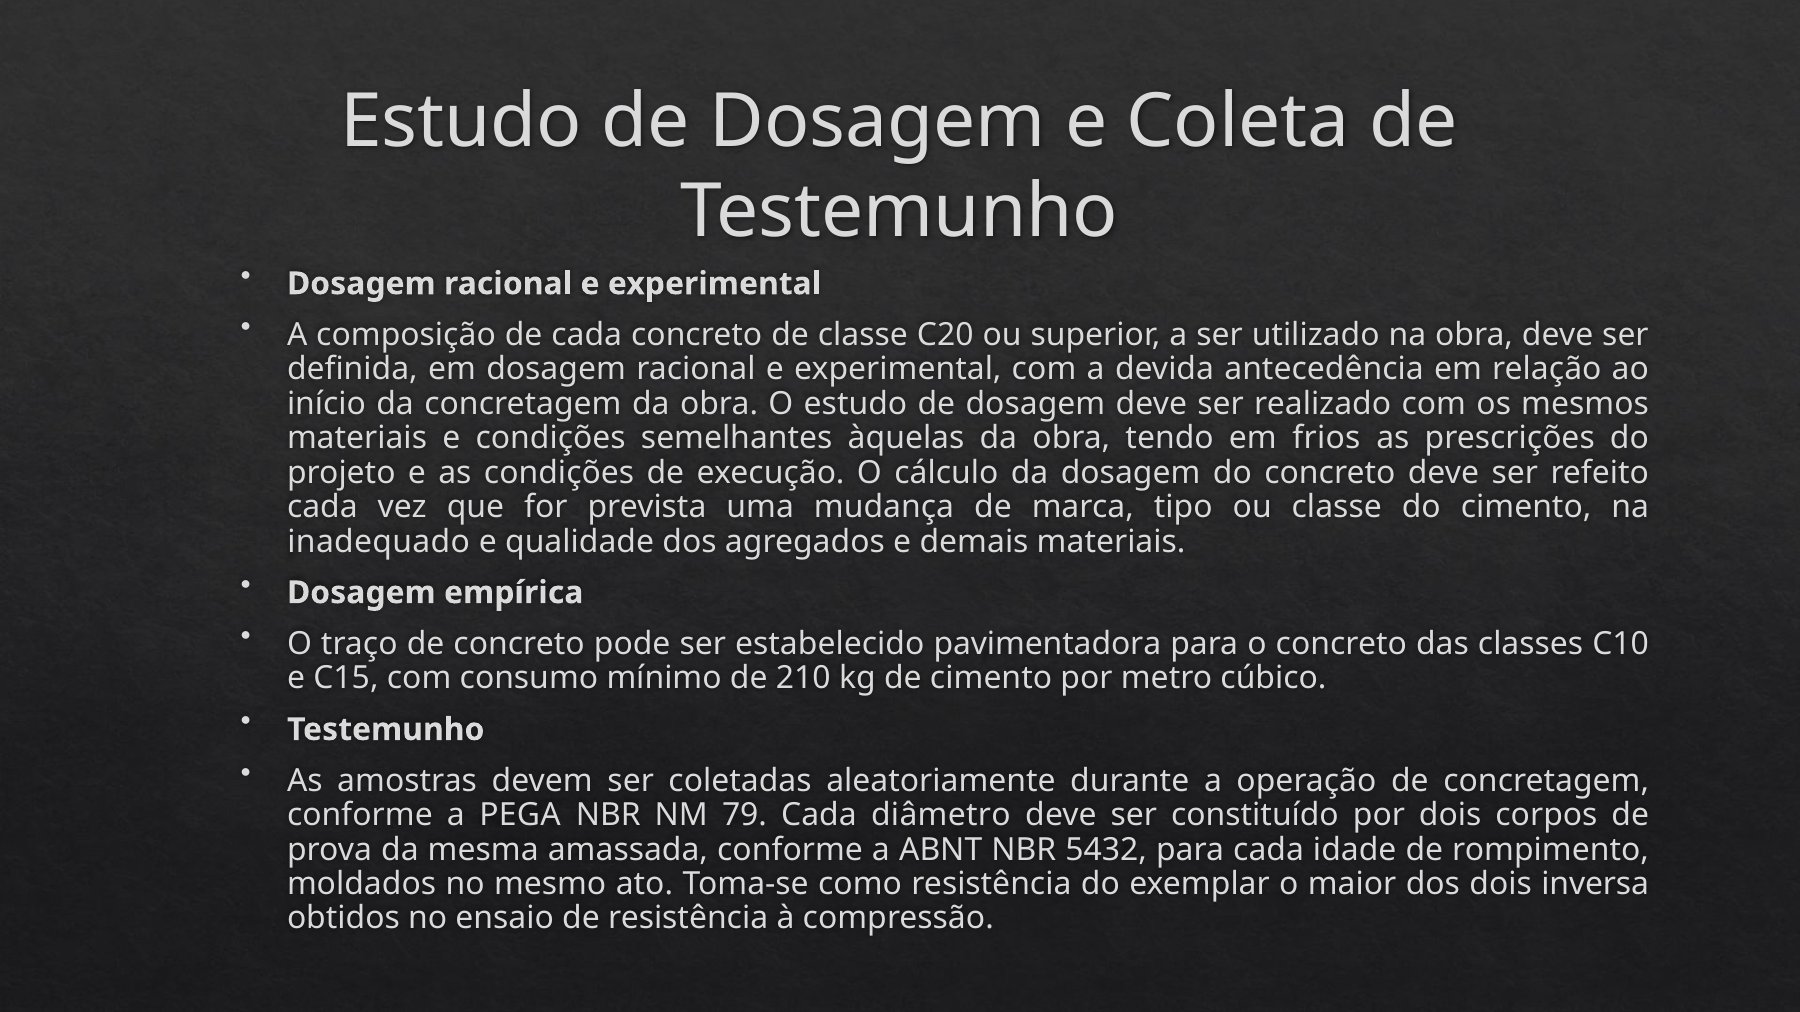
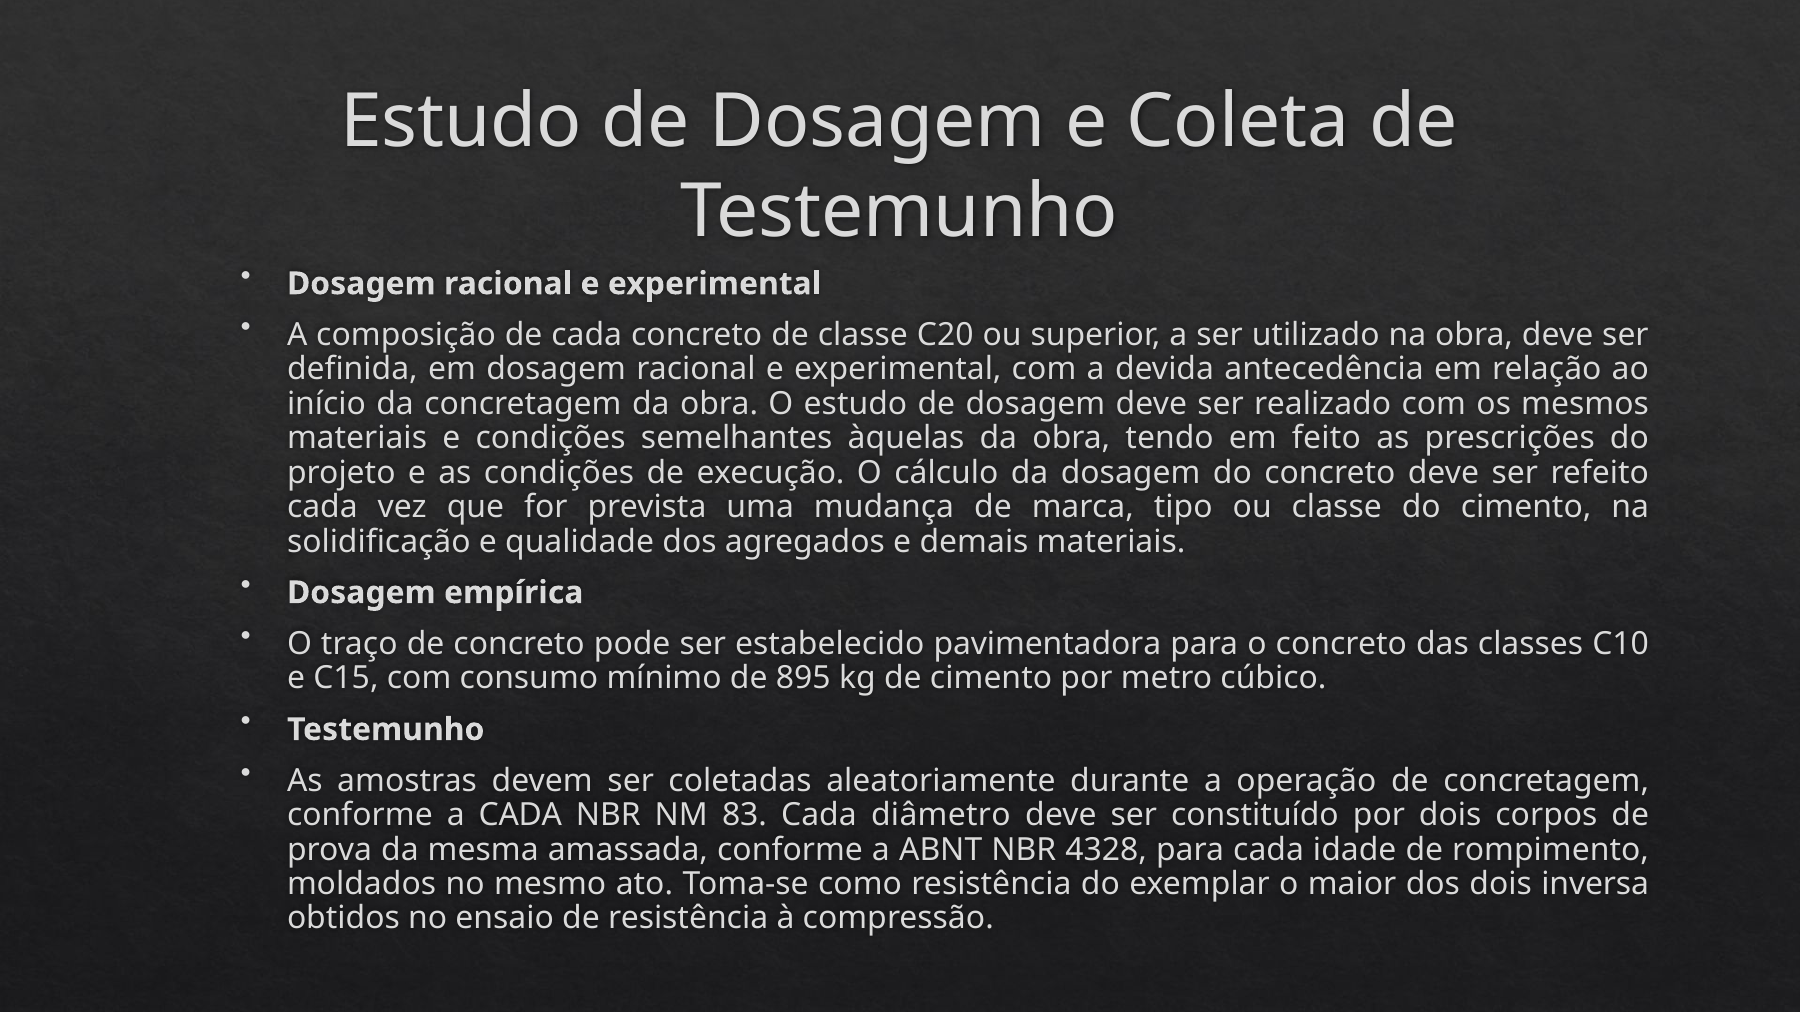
frios: frios -> feito (1326, 438)
inadequado: inadequado -> solidificação (379, 542)
210: 210 -> 895 (803, 679)
a PEGA: PEGA -> CADA (520, 816)
79: 79 -> 83 (745, 816)
5432: 5432 -> 4328 (1106, 850)
